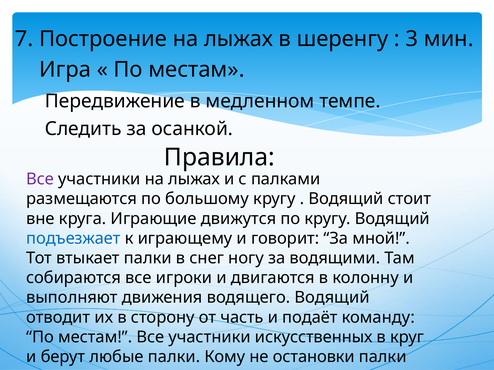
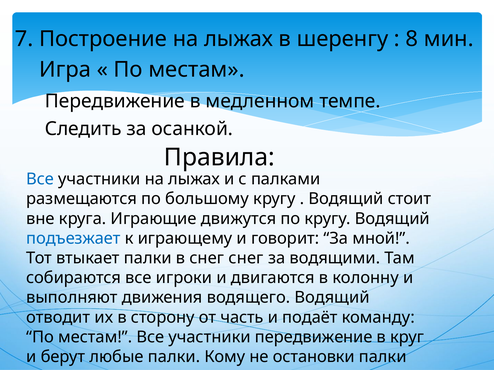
3: 3 -> 8 (412, 39)
Все colour: purple -> blue (40, 179)
снег ногу: ногу -> снег (246, 258)
участники искусственных: искусственных -> передвижение (314, 337)
